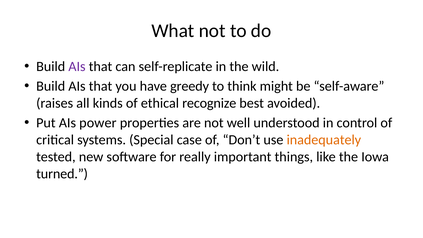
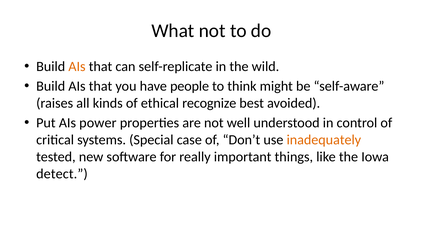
AIs colour: purple -> orange (77, 67)
greedy: greedy -> people (190, 86)
turned: turned -> detect (62, 174)
